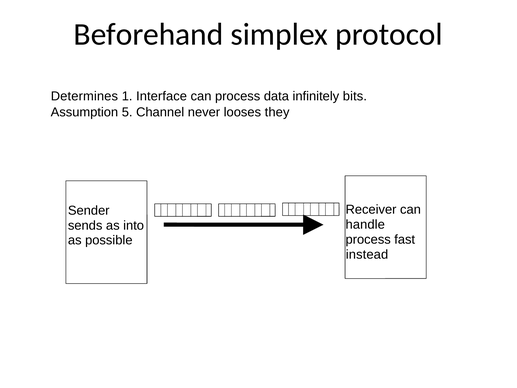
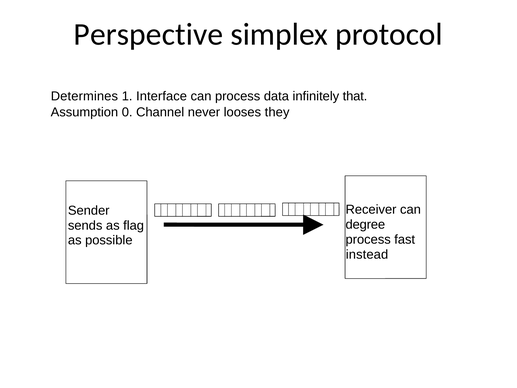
Beforehand: Beforehand -> Perspective (148, 35)
bits: bits -> that (355, 96)
5: 5 -> 0 (127, 112)
handle: handle -> degree (365, 224)
into: into -> flag (134, 225)
